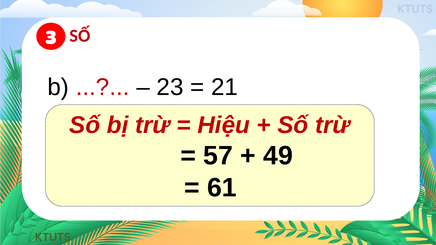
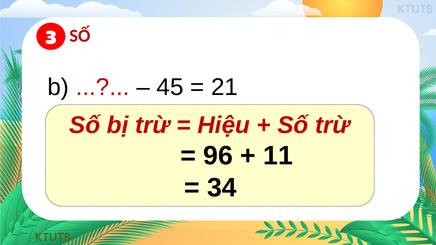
23: 23 -> 45 (170, 87)
57: 57 -> 96 (218, 156)
49: 49 -> 11 (278, 156)
61: 61 -> 34 (222, 188)
